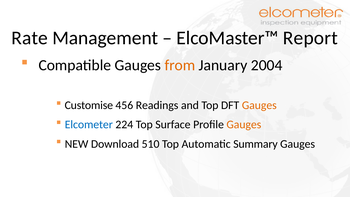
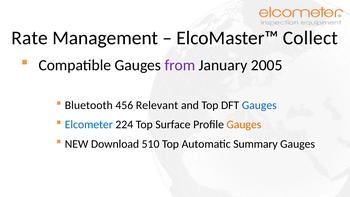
Report: Report -> Collect (310, 38)
from colour: orange -> purple (180, 65)
2004: 2004 -> 2005 (267, 65)
Customise: Customise -> Bluetooth (89, 105)
Readings: Readings -> Relevant (157, 105)
Gauges colour: orange -> blue (259, 105)
